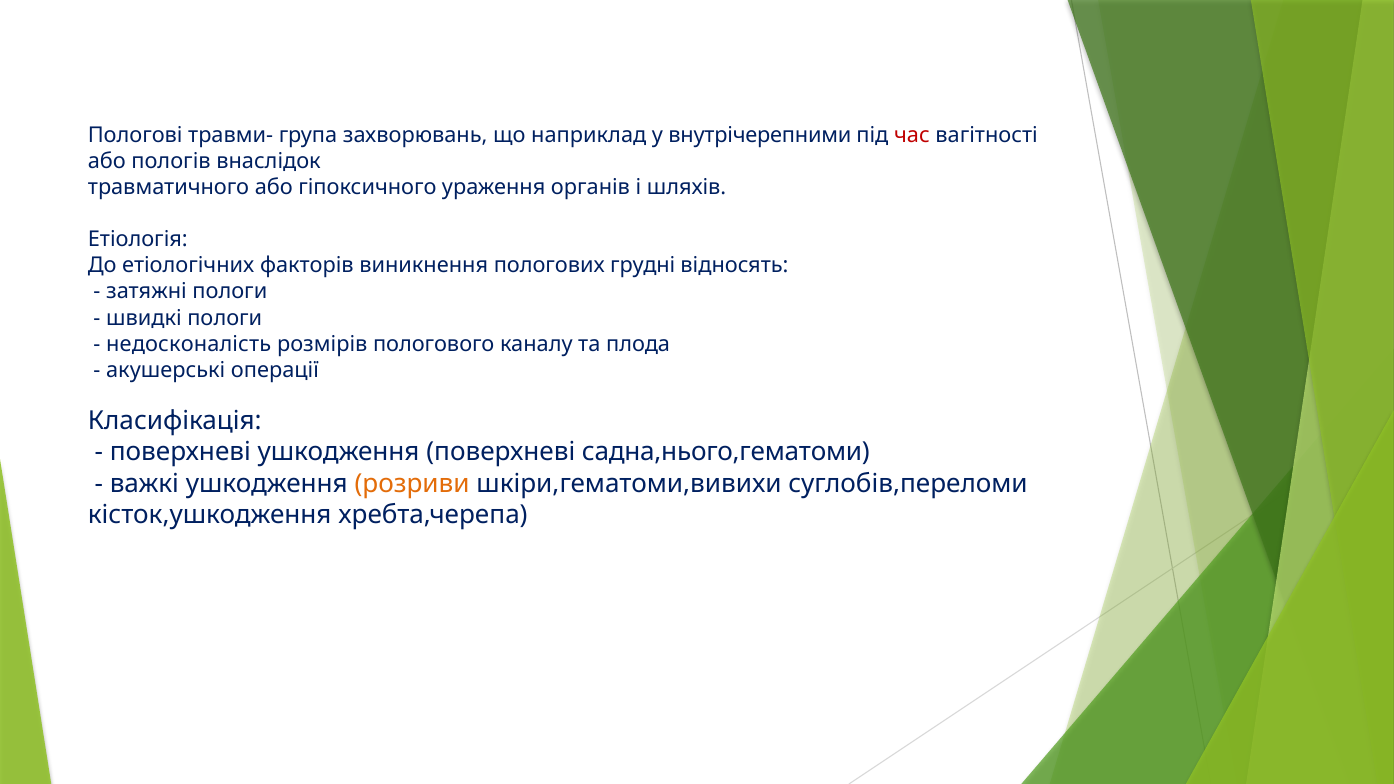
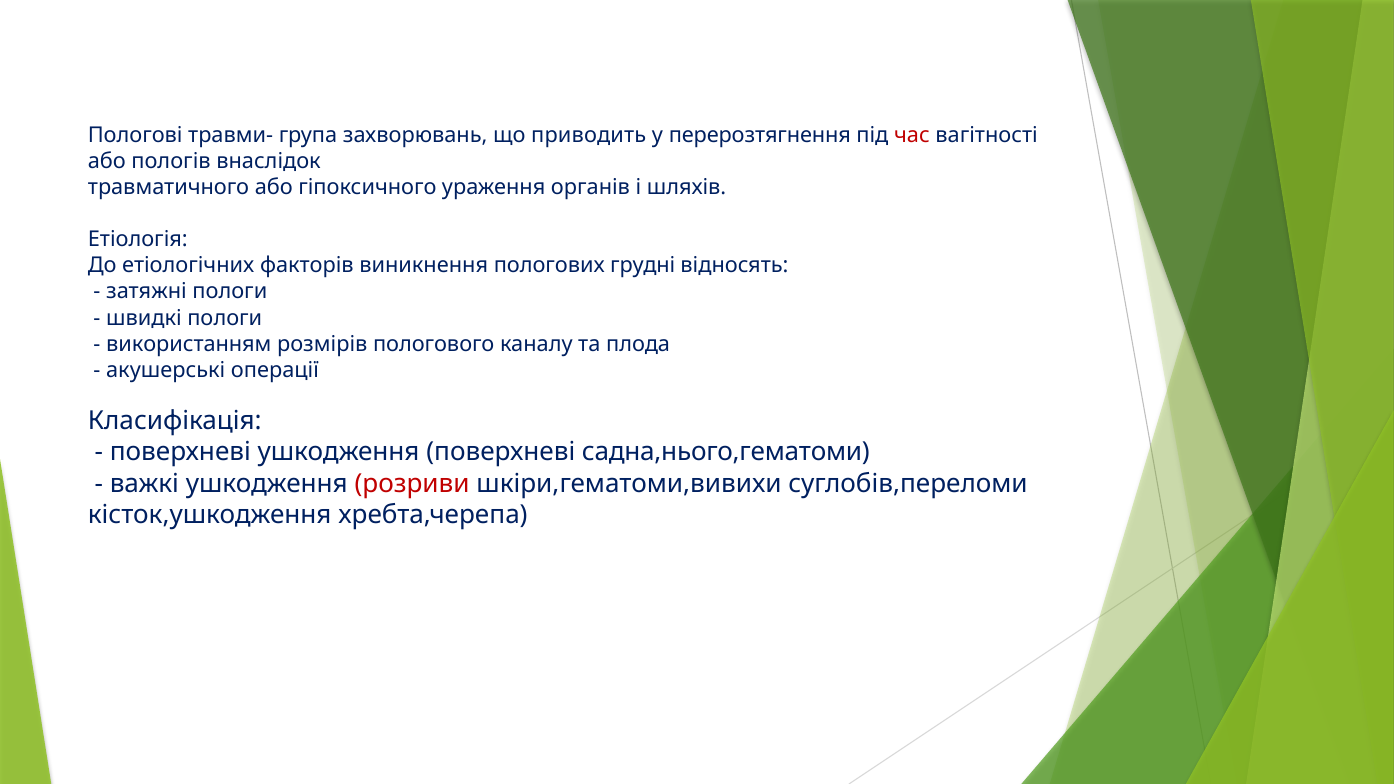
наприклад: наприклад -> приводить (589, 135)
внутрічерепними: внутрічерепними -> перерозтягнення (760, 135)
недосконалість: недосконалість -> використанням (189, 344)
розриви colour: orange -> red (412, 484)
